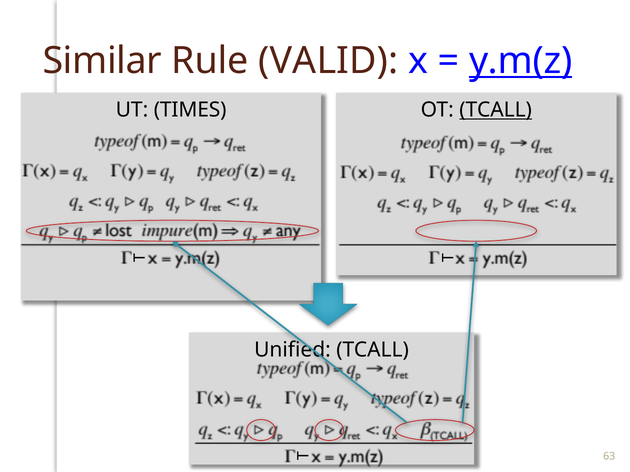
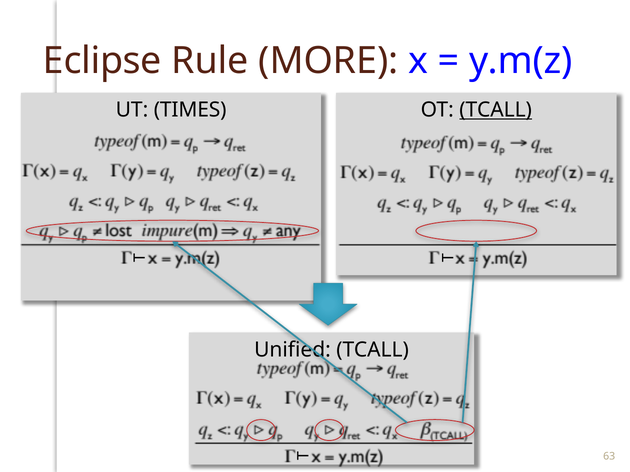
Similar: Similar -> Eclipse (102, 61)
VALID: VALID -> MORE (328, 61)
y.m(z underline: present -> none (521, 61)
